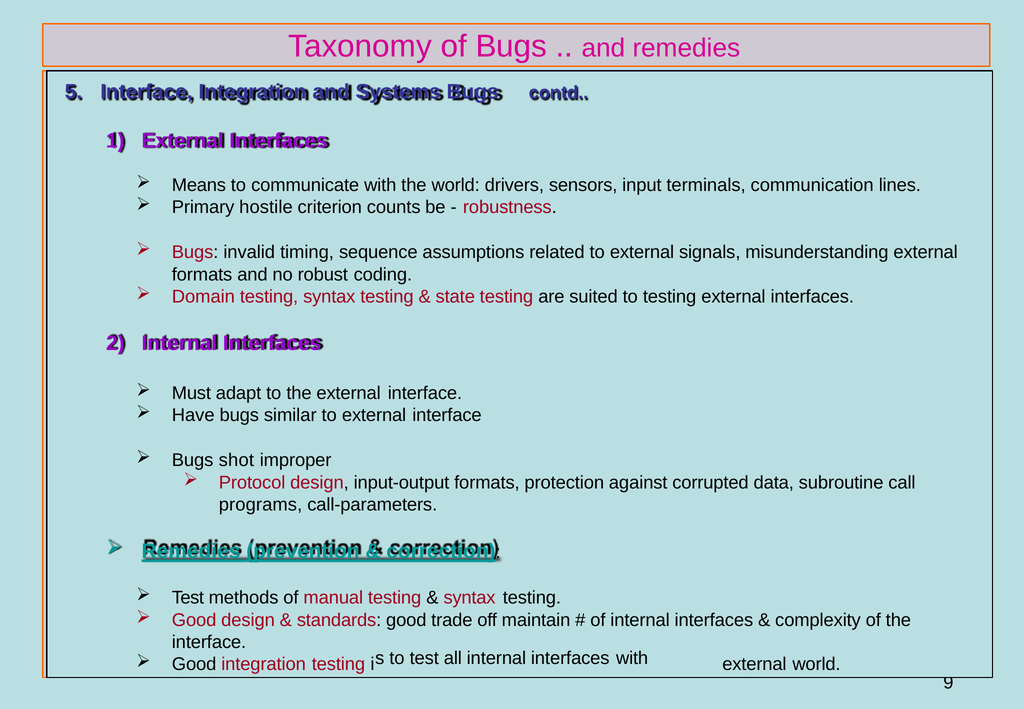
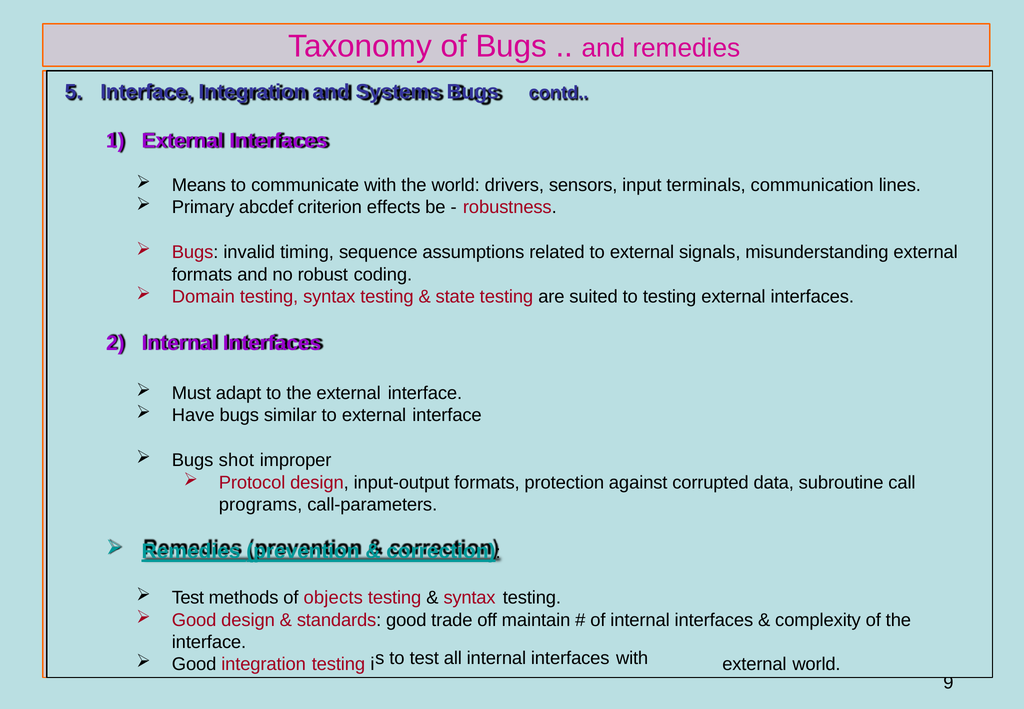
hostile: hostile -> abcdef (266, 207)
counts: counts -> effects (394, 207)
manual: manual -> objects (333, 598)
